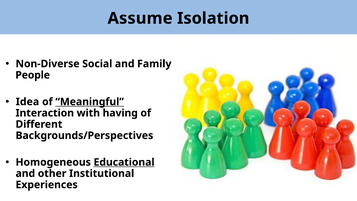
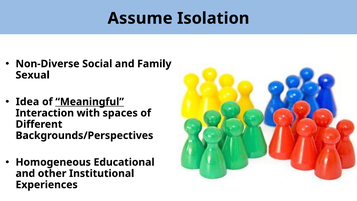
People: People -> Sexual (33, 75)
having: having -> spaces (120, 113)
Educational underline: present -> none (124, 162)
